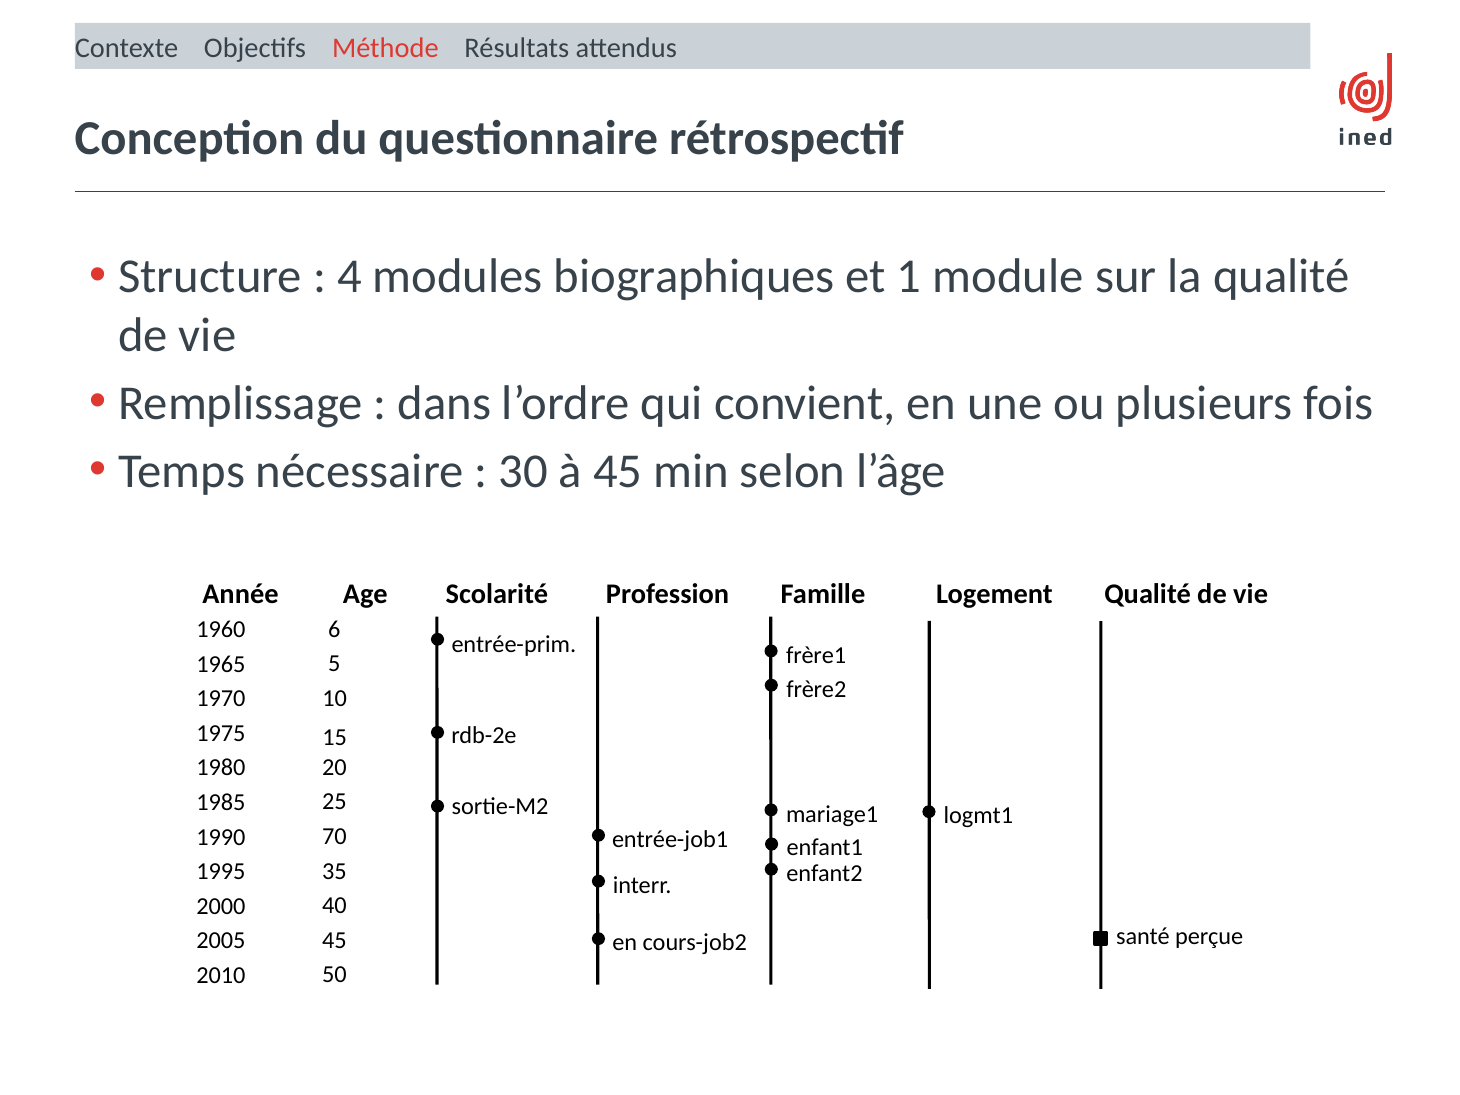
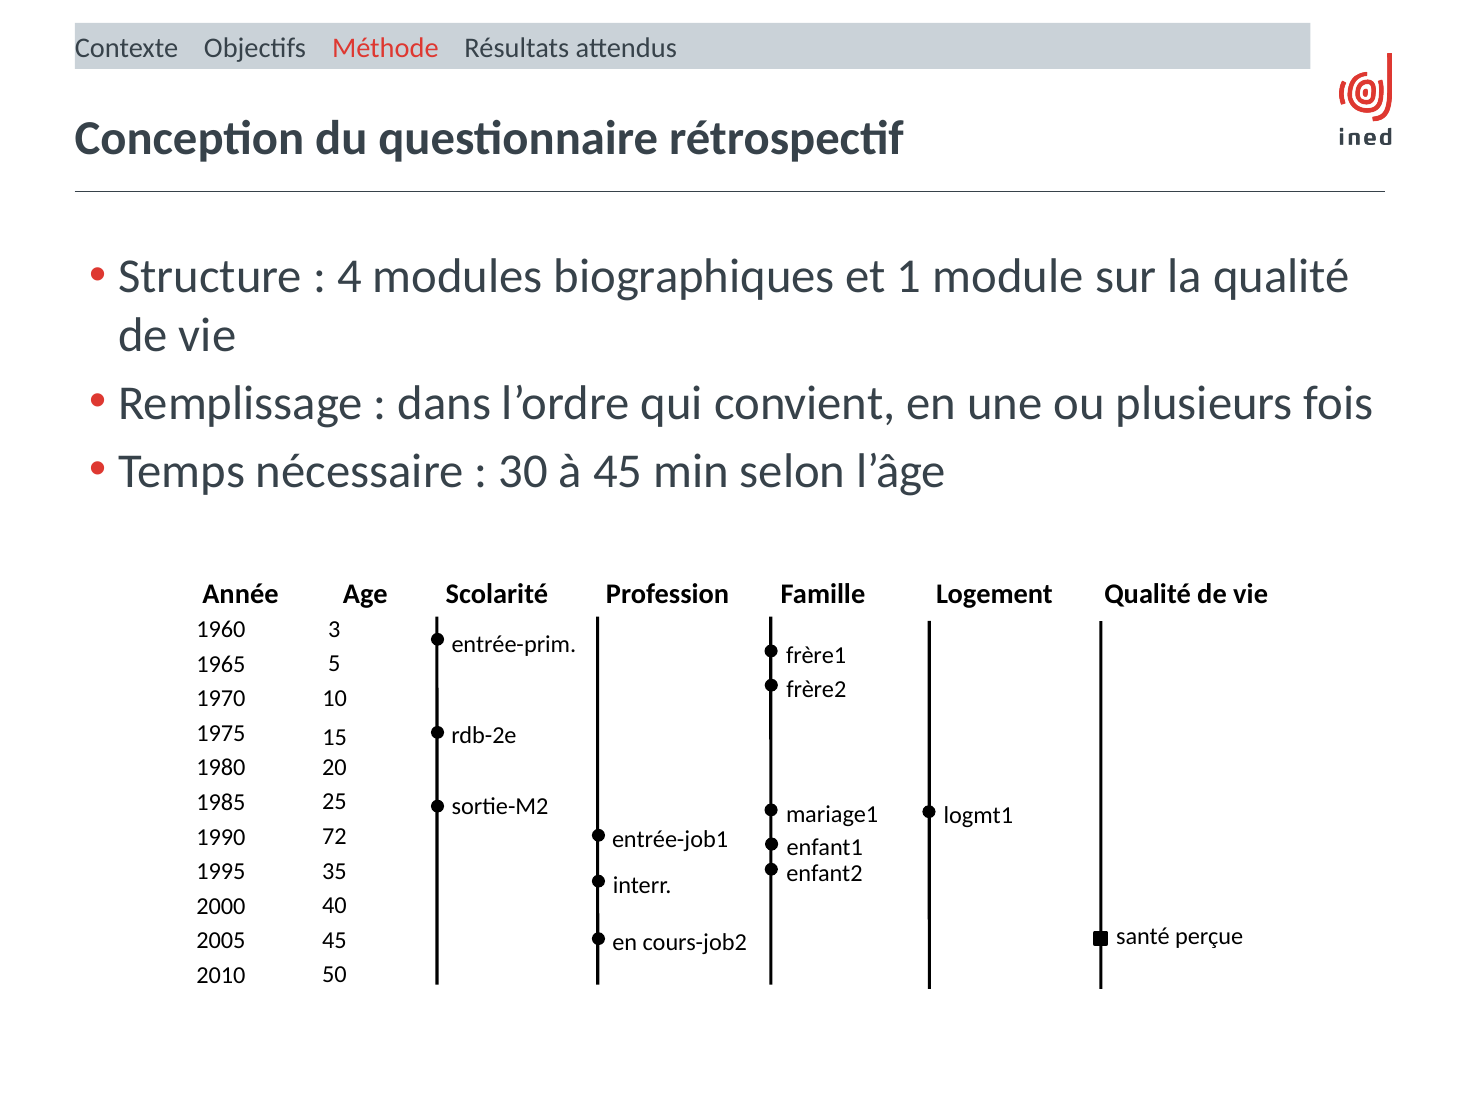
6: 6 -> 3 (334, 630)
70: 70 -> 72 (335, 837)
